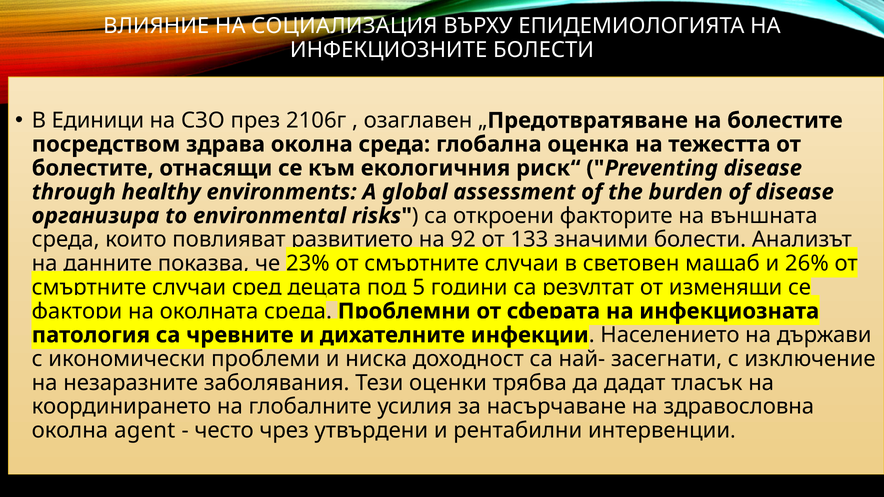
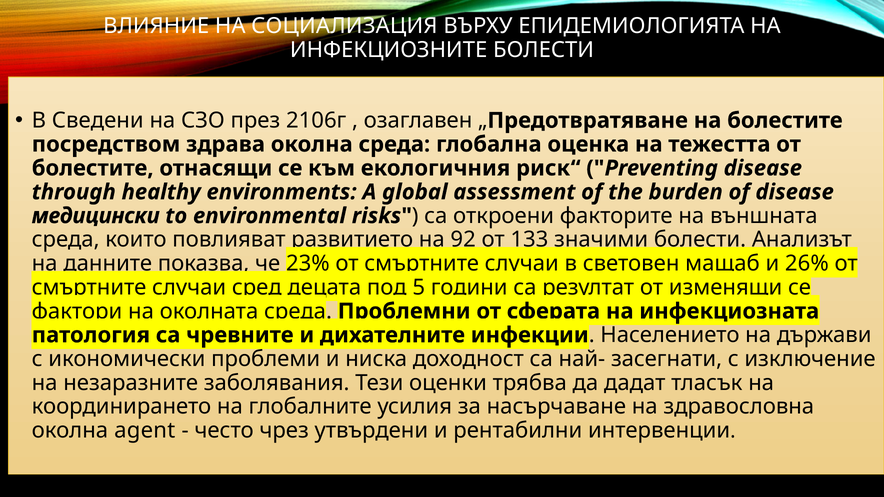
Единици: Единици -> Сведени (98, 121)
организира: организира -> медицински (96, 216)
